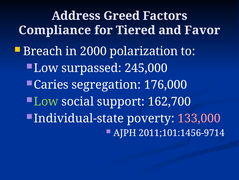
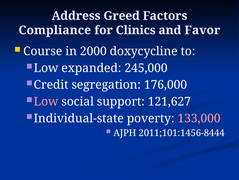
Tiered: Tiered -> Clinics (136, 30)
Breach: Breach -> Course (43, 51)
polarization: polarization -> doxycycline (144, 51)
surpassed: surpassed -> expanded (91, 68)
Caries: Caries -> Credit (51, 84)
Low colour: light green -> pink (46, 101)
162,700: 162,700 -> 121,627 (169, 101)
2011;101:1456-9714: 2011;101:1456-9714 -> 2011;101:1456-8444 (182, 132)
